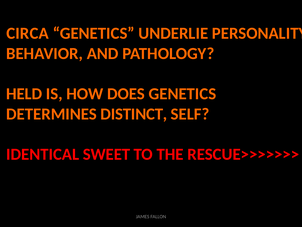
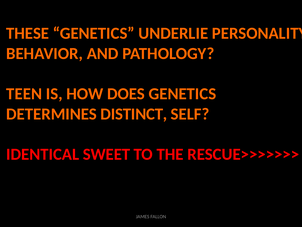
CIRCA: CIRCA -> THESE (28, 33)
HELD: HELD -> TEEN (24, 94)
